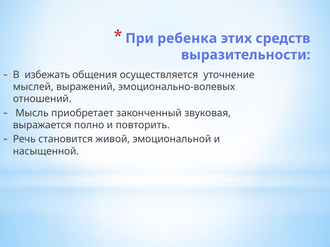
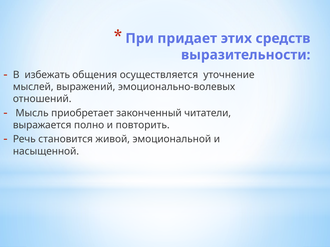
ребенка: ребенка -> придает (187, 38)
звуковая: звуковая -> читатели (208, 113)
